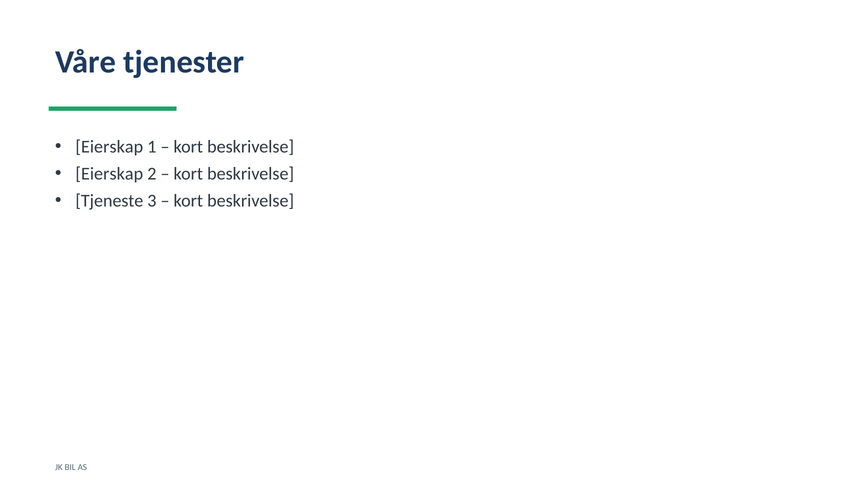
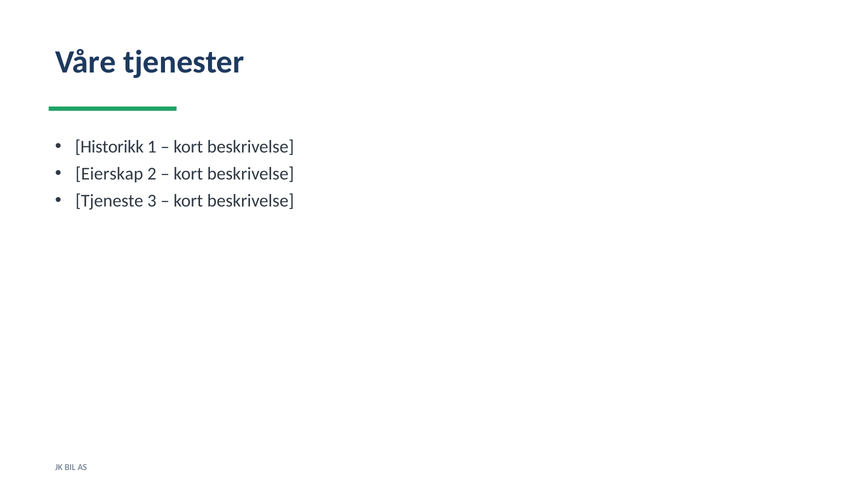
Eierskap: Eierskap -> Historikk (109, 147)
